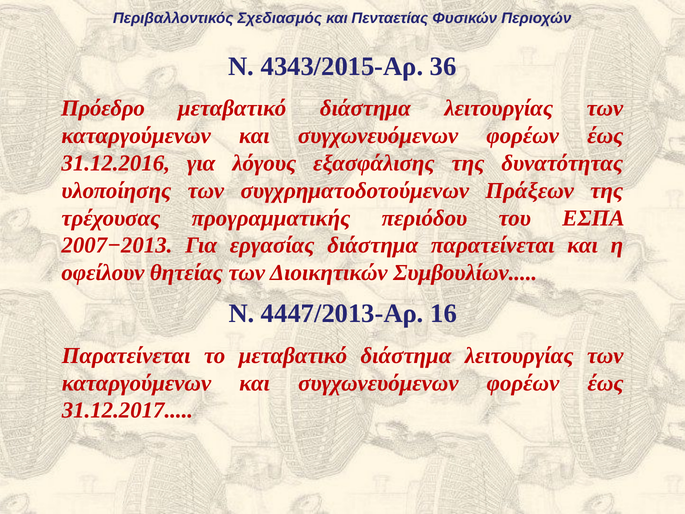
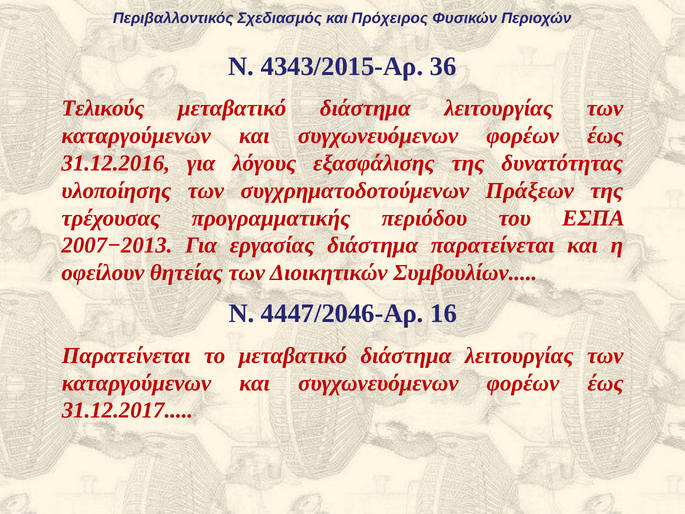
Πενταετίας: Πενταετίας -> Πρόχειρος (390, 18)
Πρόεδρο: Πρόεδρο -> Τελικούς (103, 108)
4447/2013-Αρ: 4447/2013-Αρ -> 4447/2046-Αρ (342, 313)
